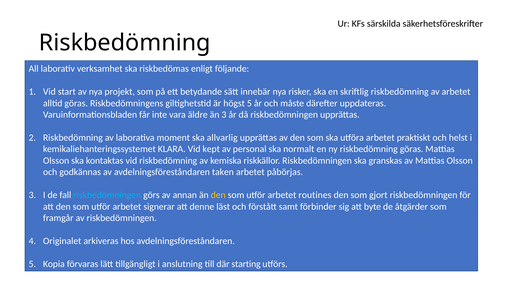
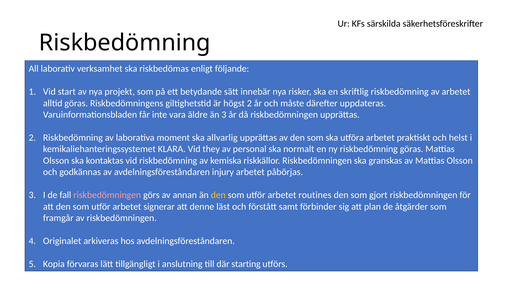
högst 5: 5 -> 2 (249, 103)
kept: kept -> they (211, 149)
taken: taken -> injury (223, 172)
riskbedömningen colour: light blue -> pink (107, 195)
byte: byte -> plan (372, 207)
